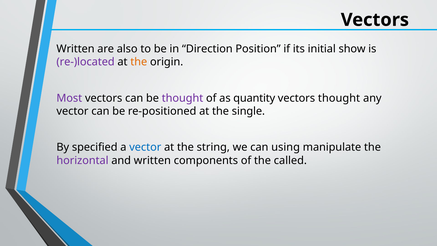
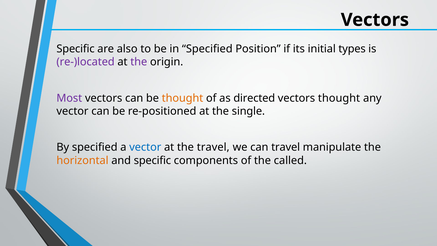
Written: Written -> Specific (76, 49)
in Direction: Direction -> Specified (207, 49)
show: show -> types (352, 49)
the colour: orange -> purple (139, 62)
thought colour: purple -> orange (182, 98)
quantity: quantity -> directed (254, 98)
the string: string -> travel (213, 147)
can using: using -> travel (286, 147)
horizontal colour: purple -> orange (82, 160)
and written: written -> specific (152, 160)
